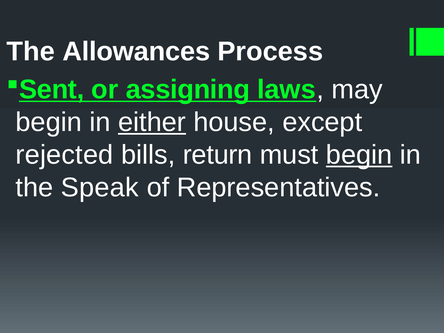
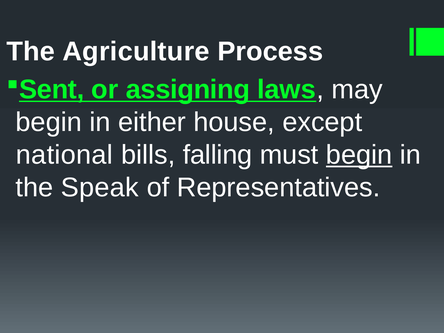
Allowances: Allowances -> Agriculture (136, 52)
either underline: present -> none (152, 122)
rejected: rejected -> national (64, 155)
return: return -> falling (218, 155)
